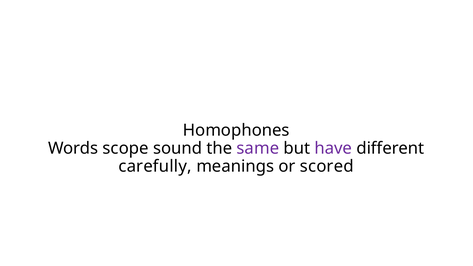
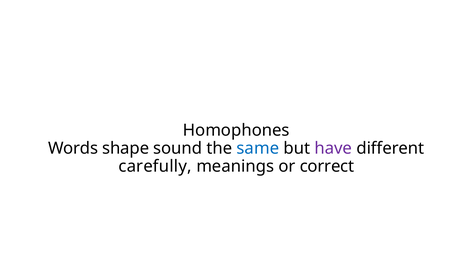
scope: scope -> shape (126, 148)
same colour: purple -> blue (258, 148)
scored: scored -> correct (327, 166)
